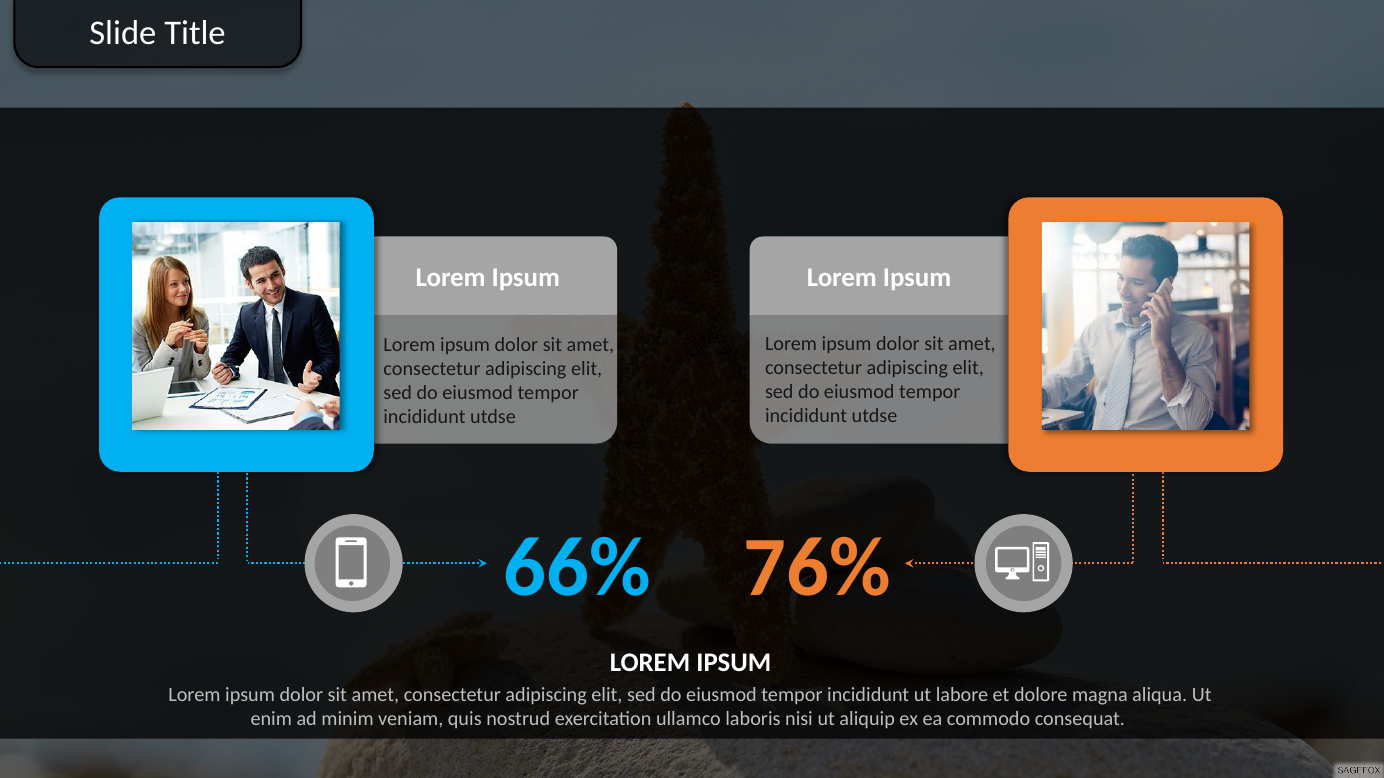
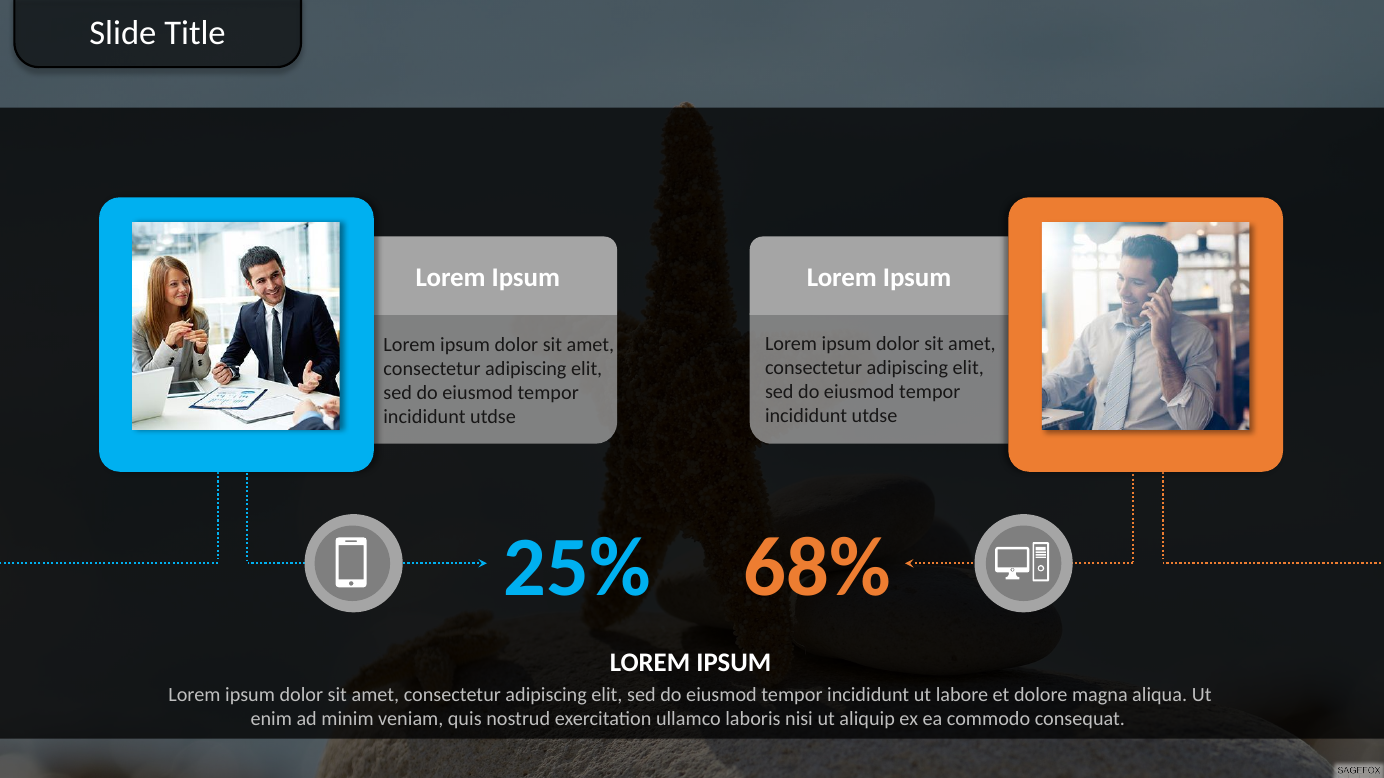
66%: 66% -> 25% (577, 568)
76%: 76% -> 68% (817, 568)
